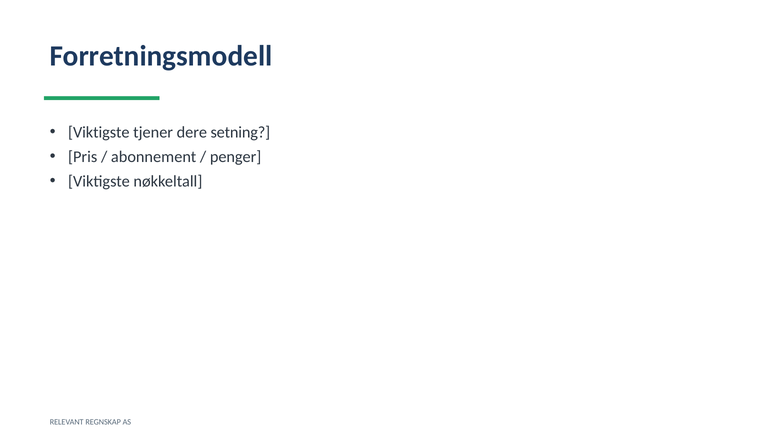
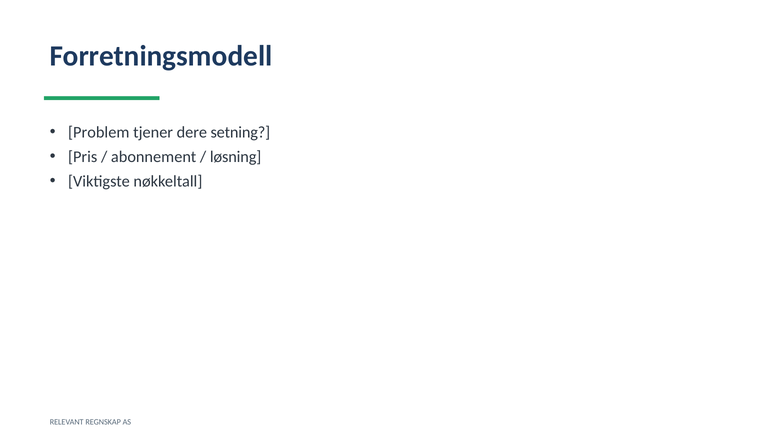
Viktigste: Viktigste -> Problem (99, 132)
penger: penger -> løsning (236, 157)
